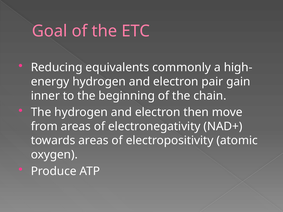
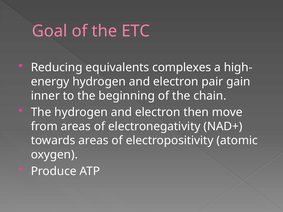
commonly: commonly -> complexes (182, 68)
